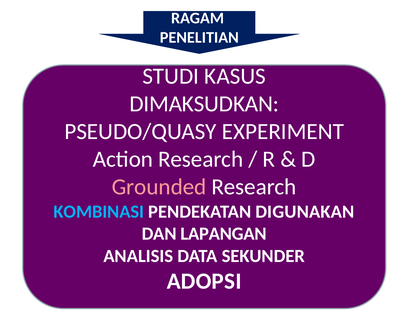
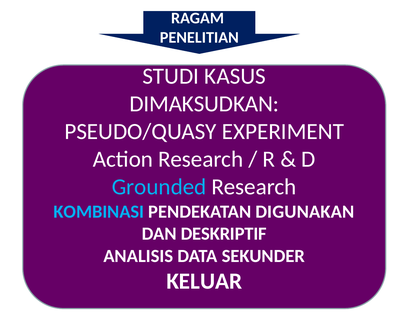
Grounded colour: pink -> light blue (159, 187)
LAPANGAN: LAPANGAN -> DESKRIPTIF (224, 234)
ADOPSI: ADOPSI -> KELUAR (204, 282)
